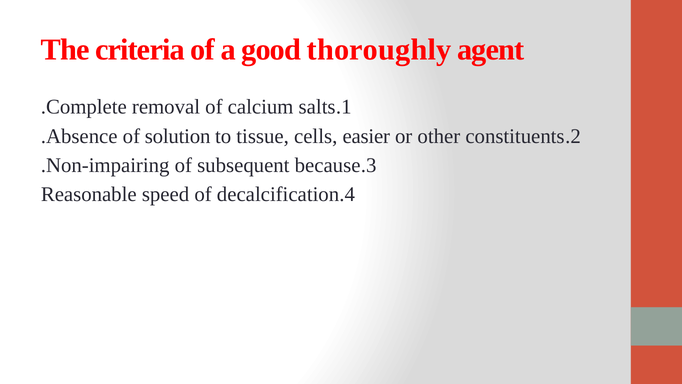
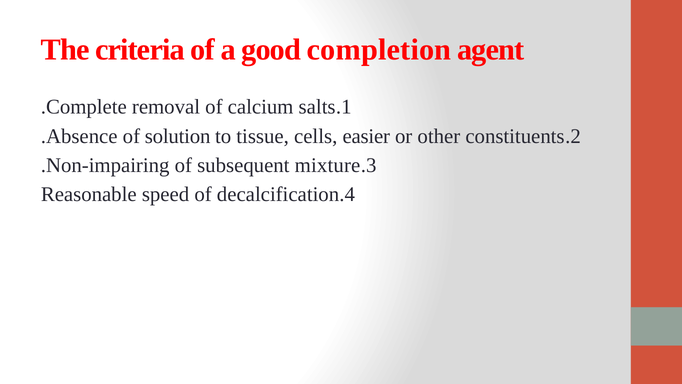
thoroughly: thoroughly -> completion (379, 49)
because: because -> mixture (327, 165)
